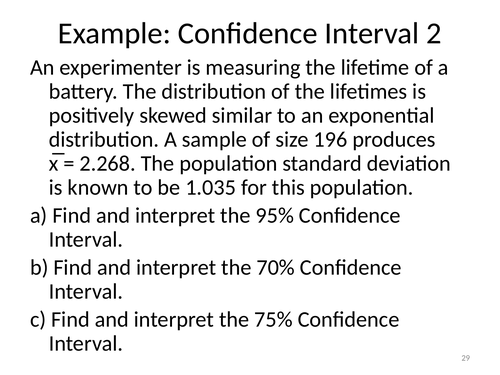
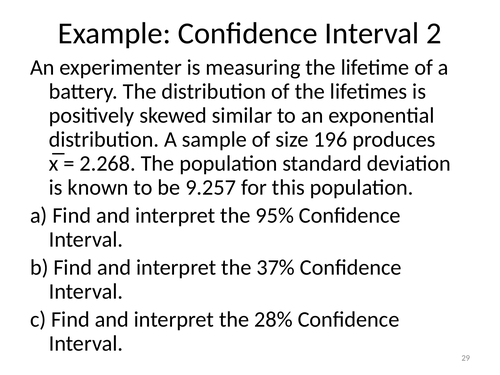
1.035: 1.035 -> 9.257 (211, 187)
70%: 70% -> 37% (276, 268)
75%: 75% -> 28% (273, 320)
